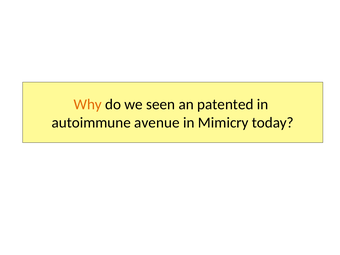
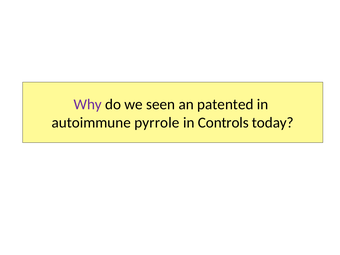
Why colour: orange -> purple (88, 104)
avenue: avenue -> pyrrole (157, 123)
Mimicry: Mimicry -> Controls (223, 123)
